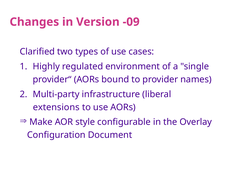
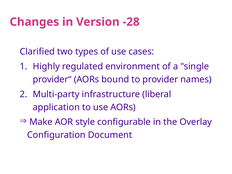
-09: -09 -> -28 (131, 22)
extensions: extensions -> application (56, 107)
